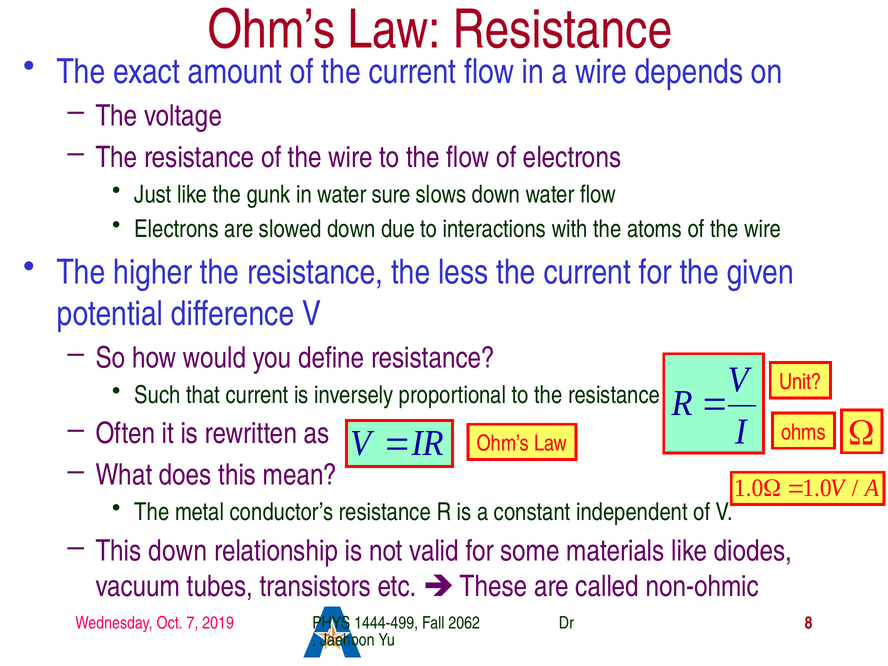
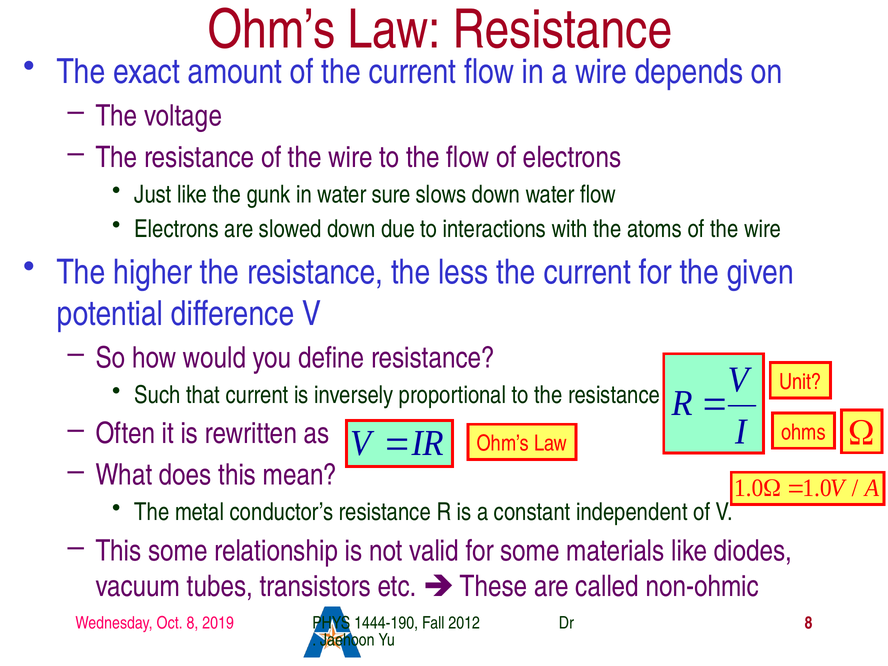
This down: down -> some (178, 551)
Oct 7: 7 -> 8 (192, 623)
1444-499: 1444-499 -> 1444-190 (386, 623)
2062: 2062 -> 2012 (464, 623)
